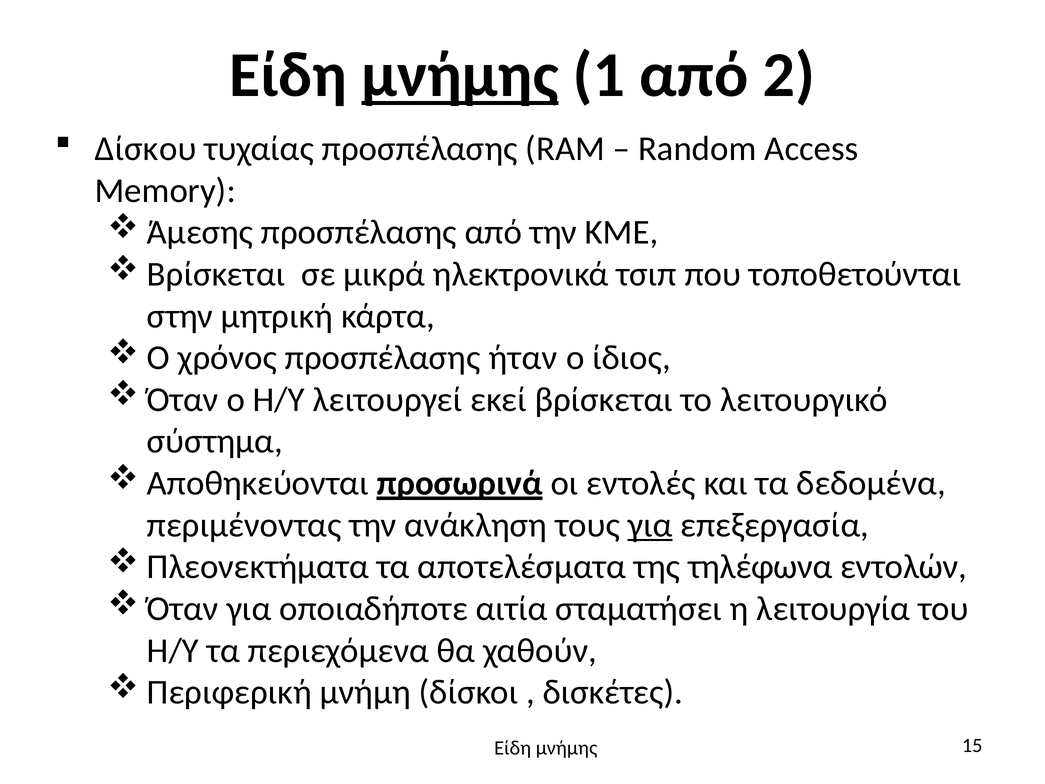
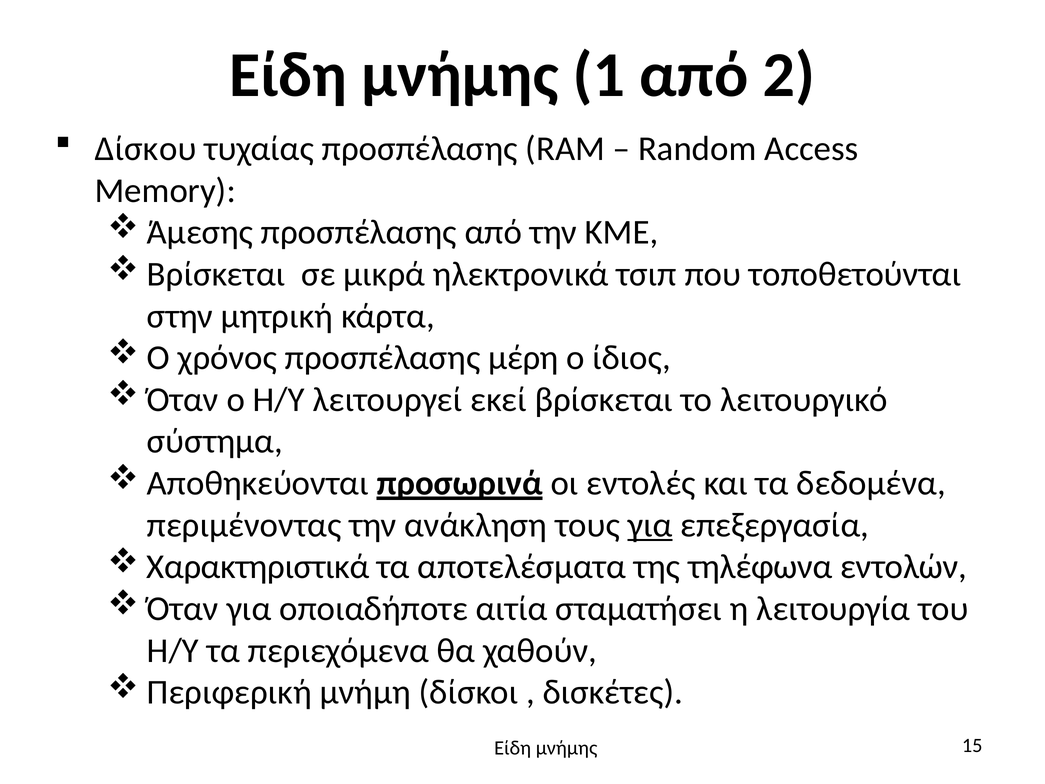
μνήμης underline: present -> none (460, 75)
ήταν: ήταν -> μέρη (523, 358)
Πλεονεκτήματα: Πλεονεκτήματα -> Χαρακτηριστικά (258, 567)
